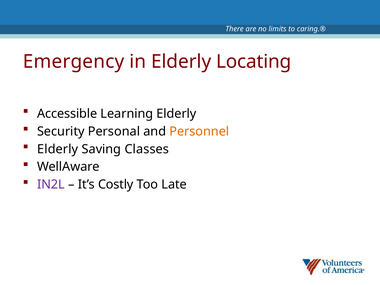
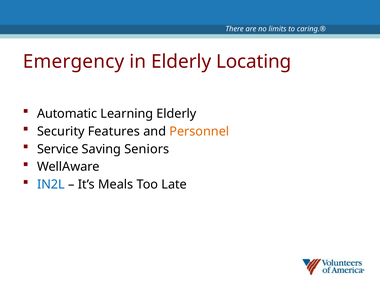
Accessible: Accessible -> Automatic (67, 114)
Personal: Personal -> Features (114, 131)
Elderly: Elderly -> Service (58, 149)
Classes: Classes -> Seniors (147, 149)
IN2L colour: purple -> blue (51, 185)
Costly: Costly -> Meals (116, 185)
